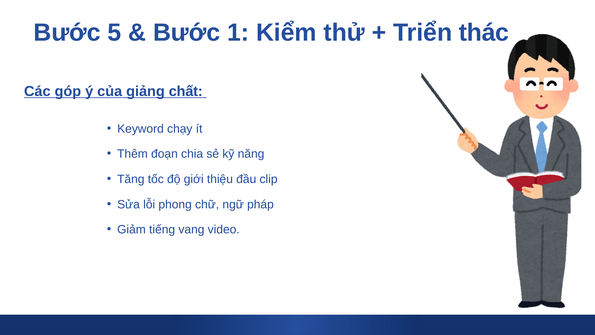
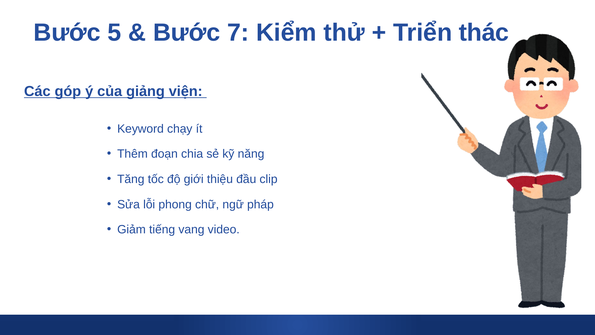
1: 1 -> 7 (238, 33)
chất: chất -> viện (186, 91)
